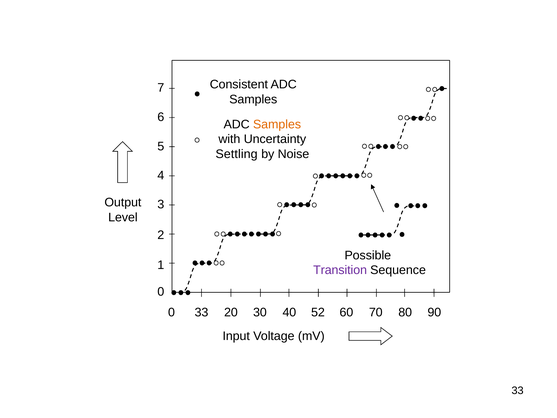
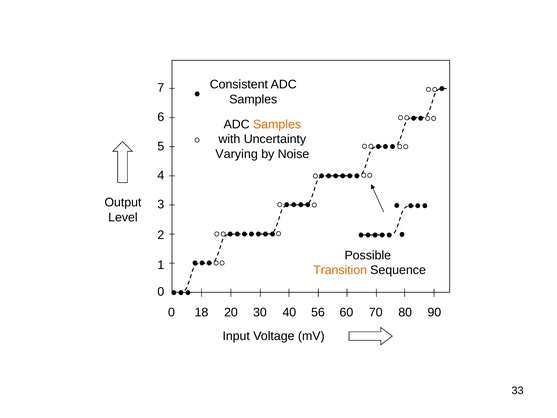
Settling: Settling -> Varying (237, 154)
Transition colour: purple -> orange (340, 270)
0 33: 33 -> 18 (201, 312)
52: 52 -> 56 (318, 312)
